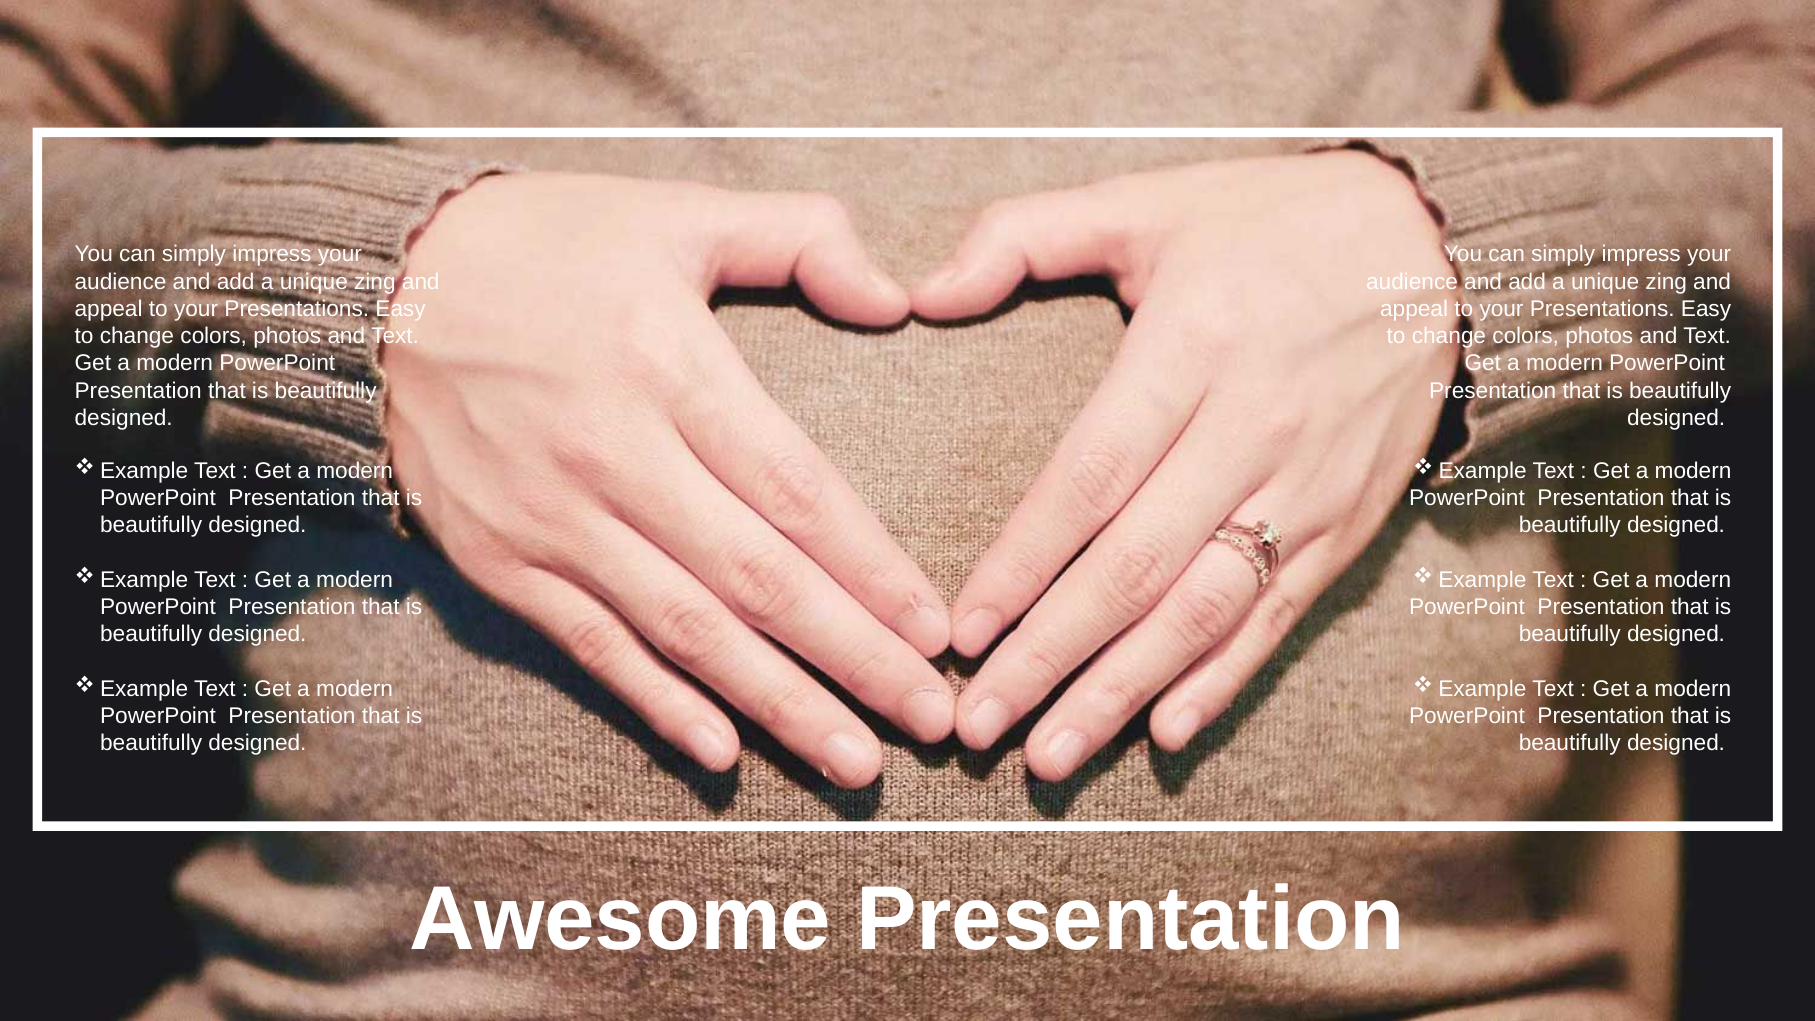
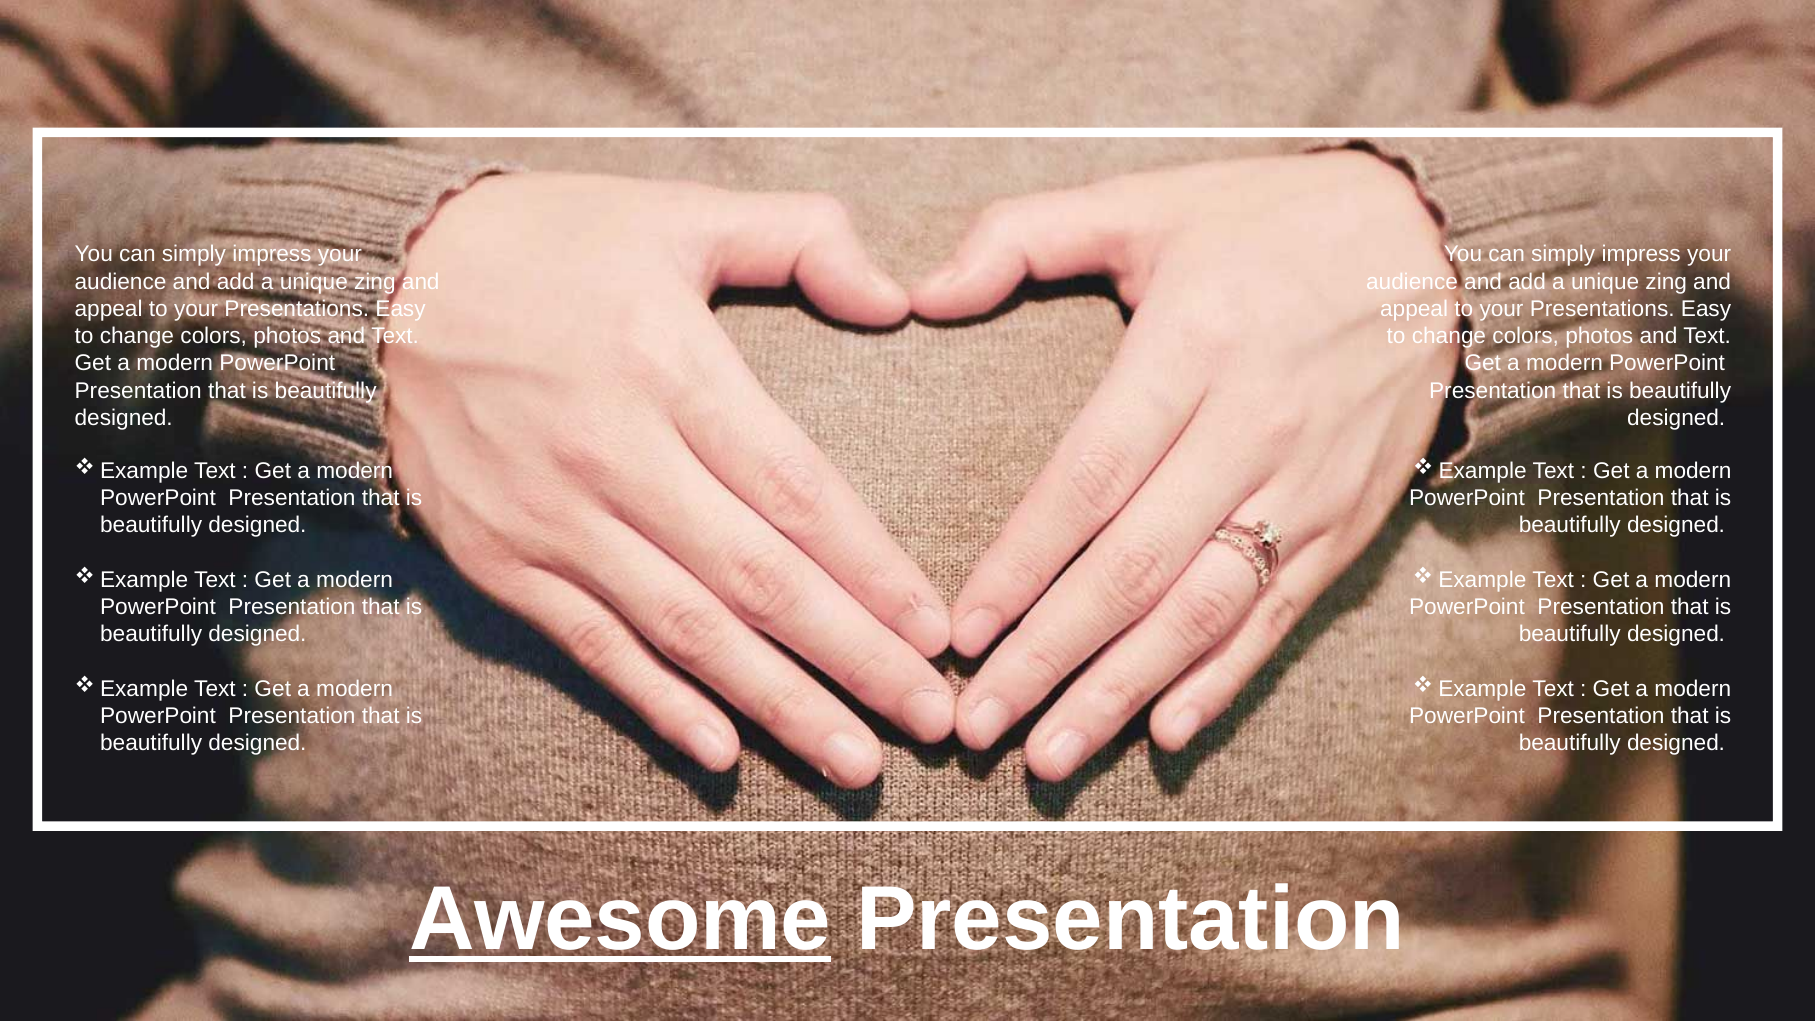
Awesome underline: none -> present (620, 920)
